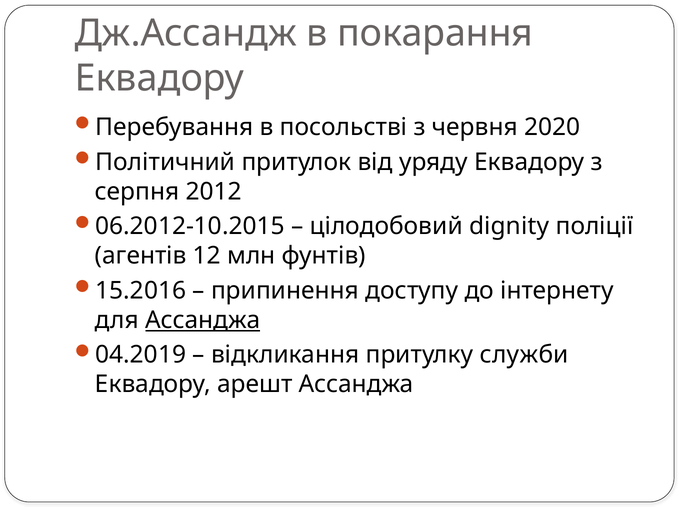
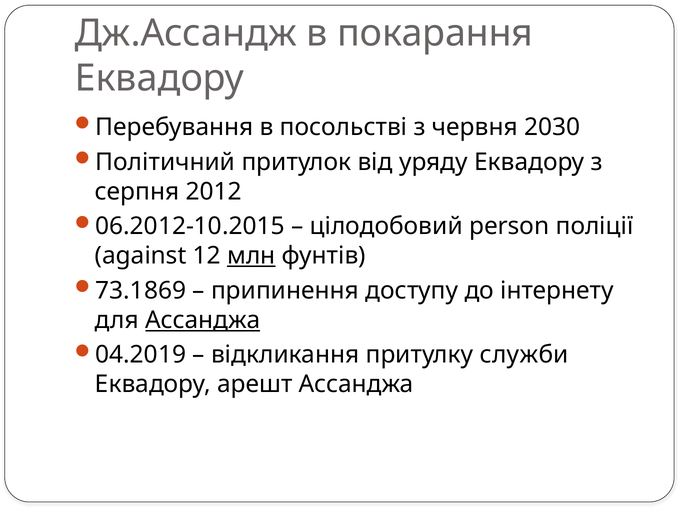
2020: 2020 -> 2030 (552, 127)
dignity: dignity -> person (509, 226)
агентів: агентів -> against (141, 256)
млн underline: none -> present (251, 256)
15.2016: 15.2016 -> 73.1869 (141, 291)
